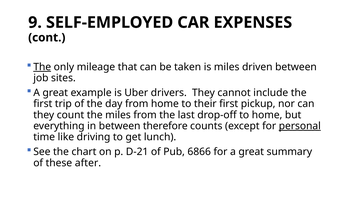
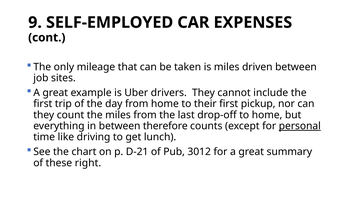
The underline: present -> none (42, 67)
6866: 6866 -> 3012 (199, 151)
after: after -> right (88, 162)
